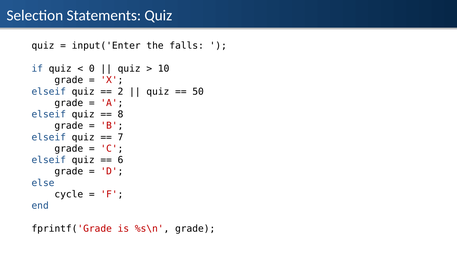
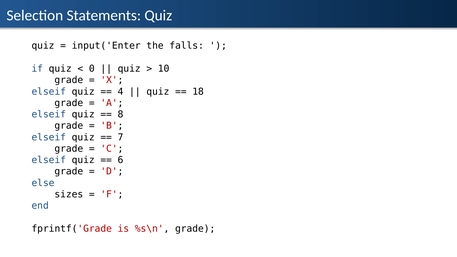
2: 2 -> 4 (121, 92)
50: 50 -> 18 (198, 92)
cycle: cycle -> sizes (69, 194)
